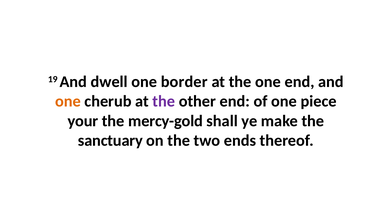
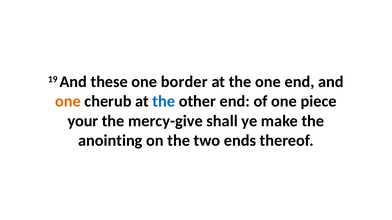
dwell: dwell -> these (109, 82)
the colour: purple -> blue (164, 102)
mercy-gold: mercy-gold -> mercy-give (165, 121)
sanctuary: sanctuary -> anointing (110, 141)
